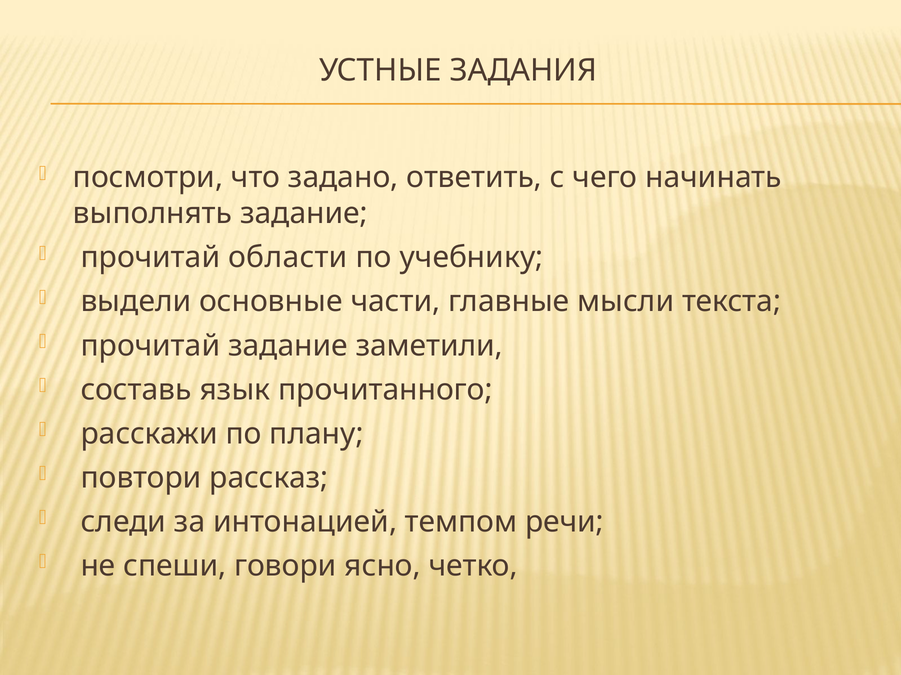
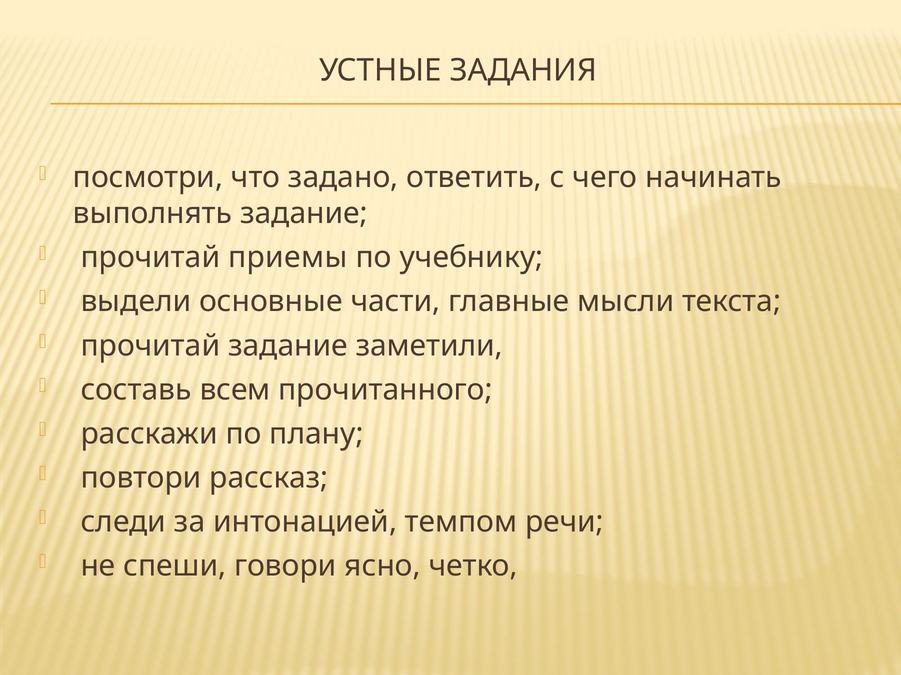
области: области -> приемы (288, 258)
язык: язык -> всем (235, 390)
